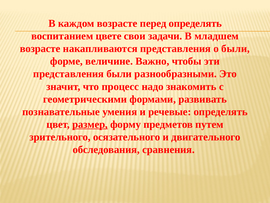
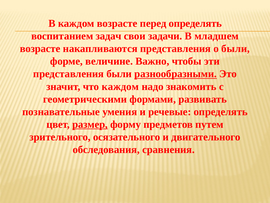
цвете: цвете -> задач (109, 36)
разнообразными underline: none -> present (176, 74)
что процесс: процесс -> каждом (120, 86)
